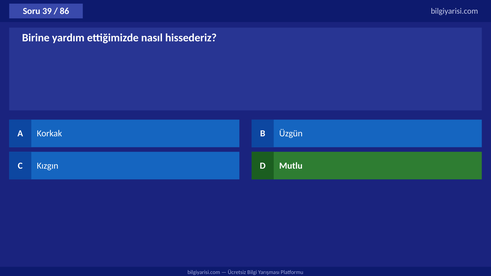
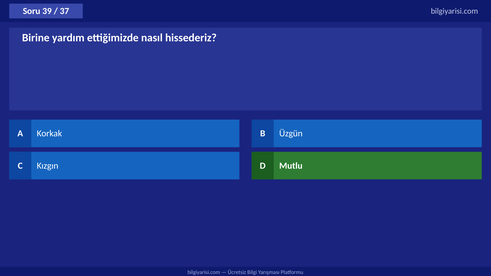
86: 86 -> 37 (64, 11)
